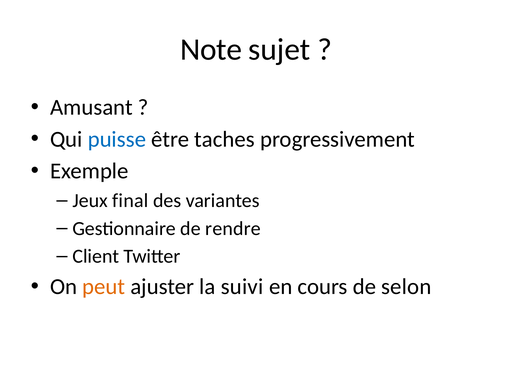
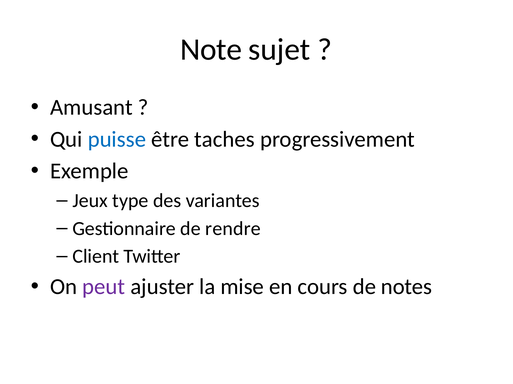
final: final -> type (130, 201)
peut colour: orange -> purple (104, 287)
suivi: suivi -> mise (242, 287)
selon: selon -> notes (406, 287)
